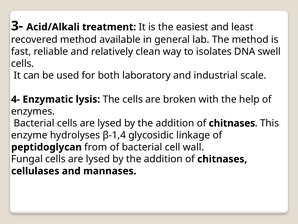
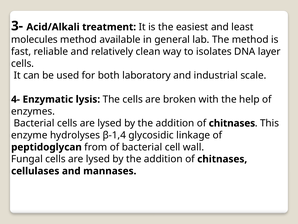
recovered: recovered -> molecules (34, 40)
swell: swell -> layer (269, 51)
